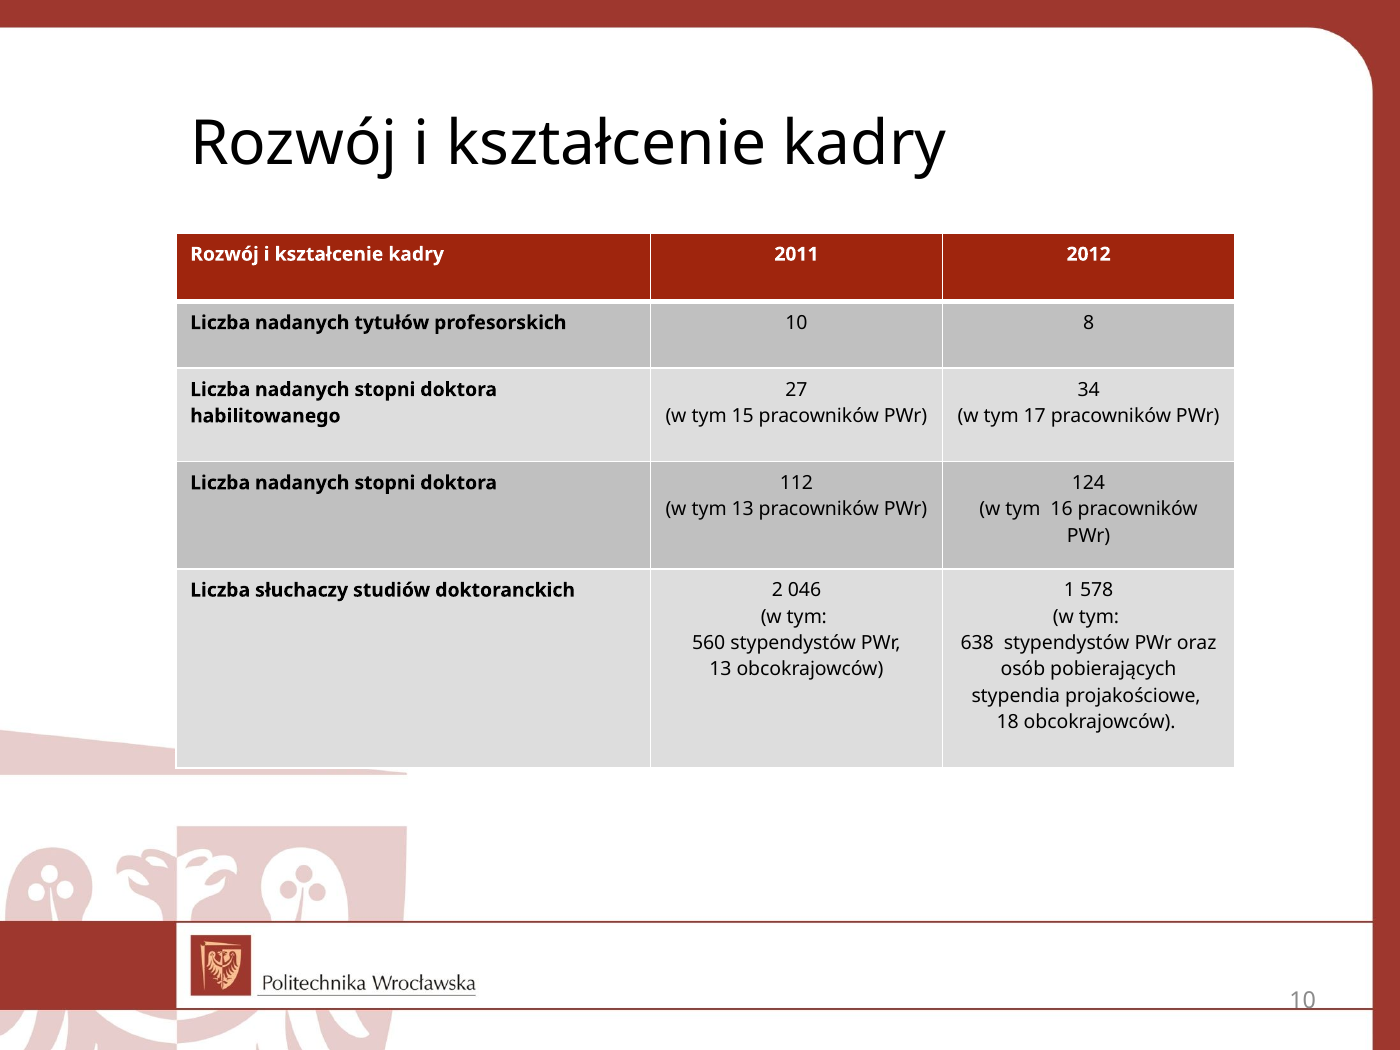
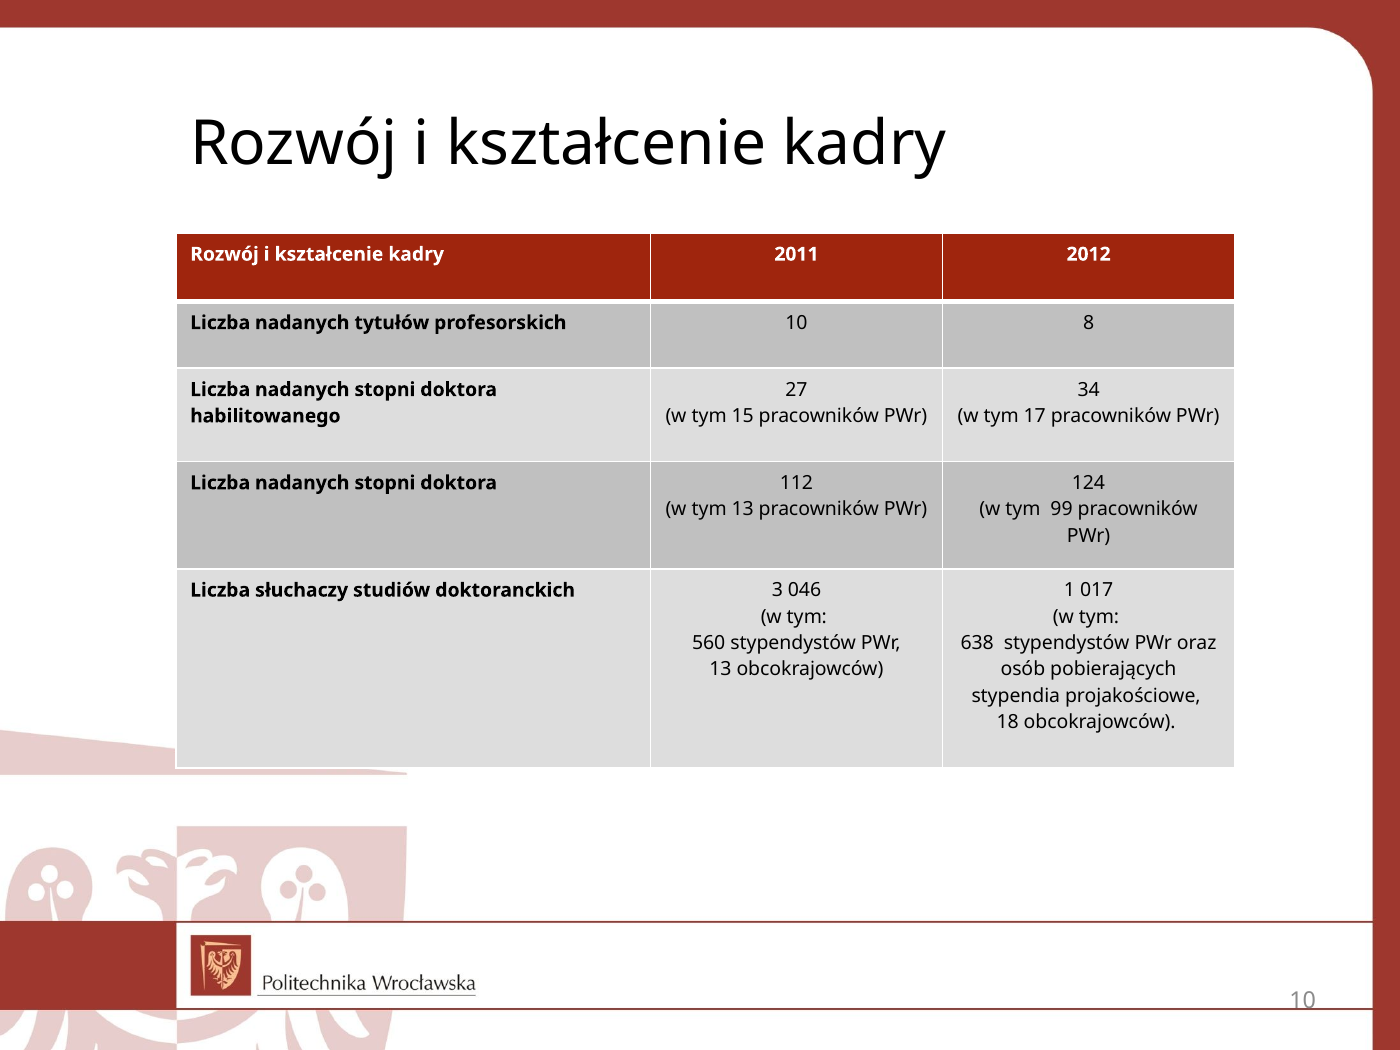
16: 16 -> 99 (1062, 509)
578: 578 -> 017 (1097, 590)
2: 2 -> 3 (777, 590)
